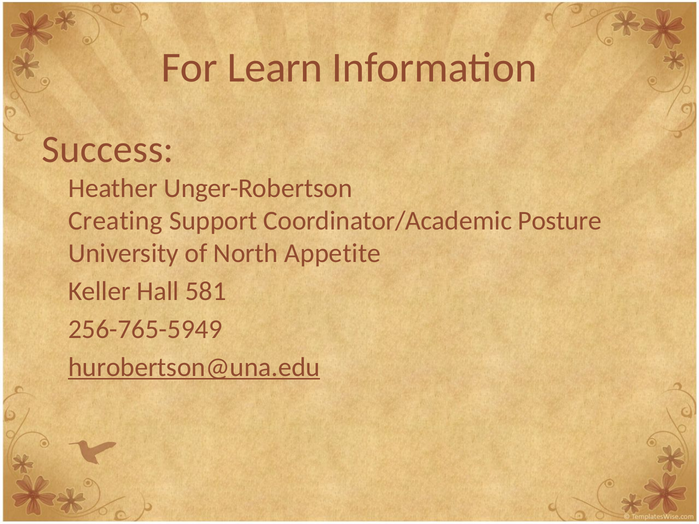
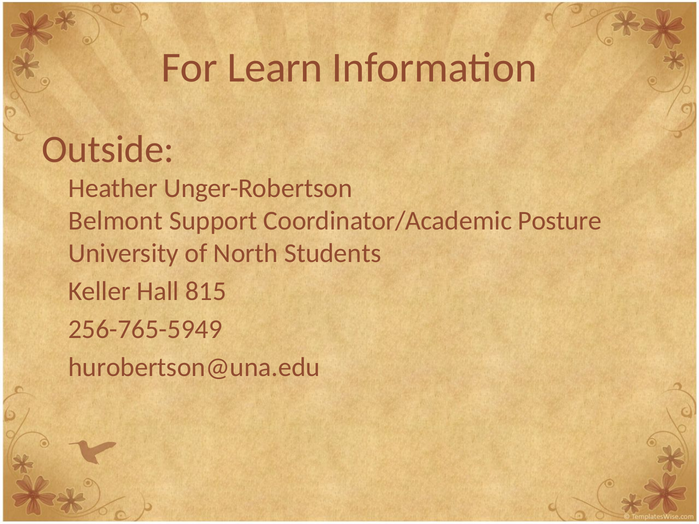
Success: Success -> Outside (108, 149)
Creating: Creating -> Belmont (116, 221)
Appetite: Appetite -> Students (333, 253)
581: 581 -> 815 (206, 291)
hurobertson@una.edu underline: present -> none (194, 367)
